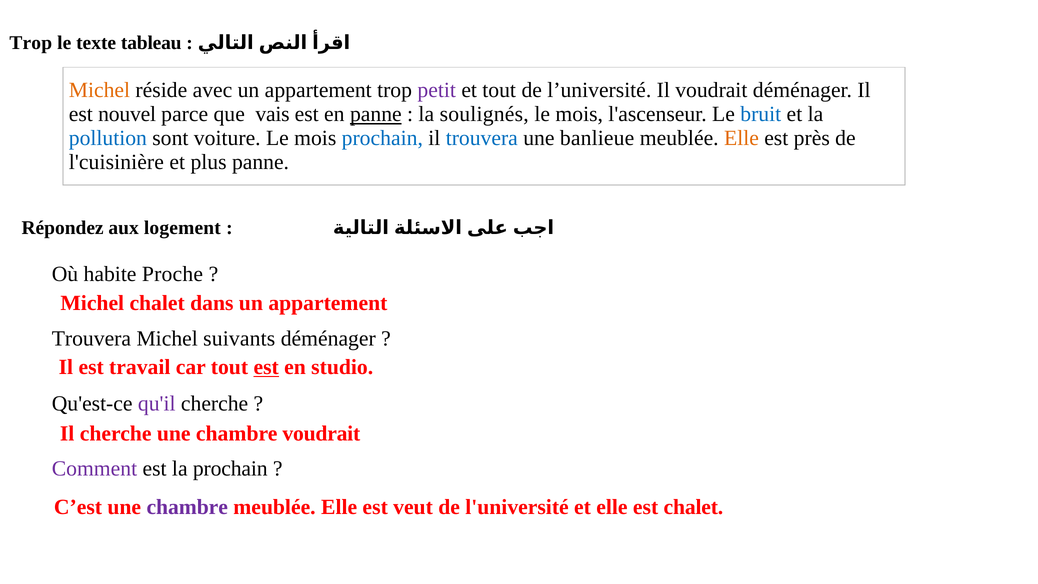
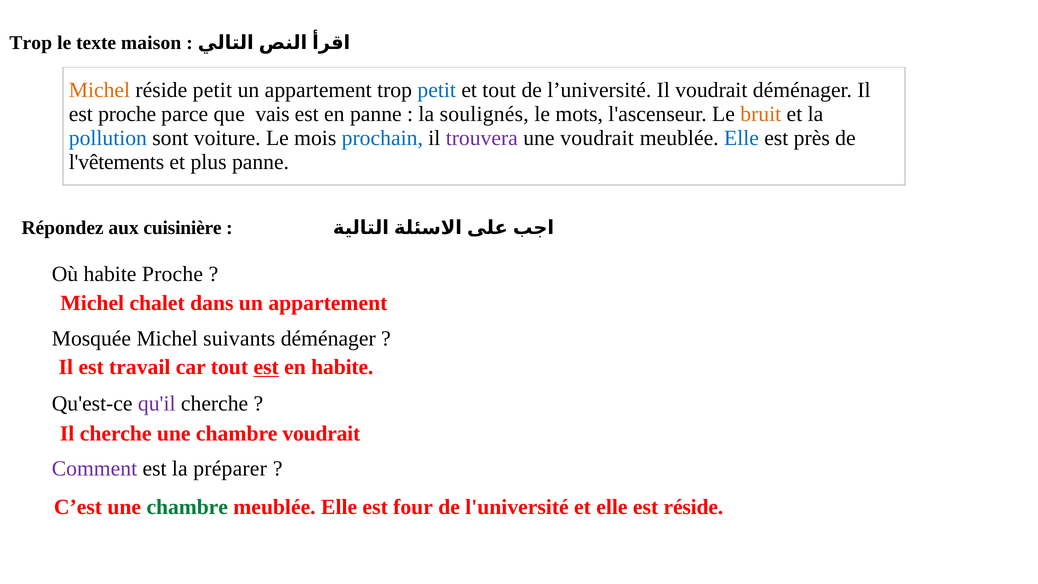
tableau: tableau -> maison (151, 43)
réside avec: avec -> petit (212, 90)
petit colour: purple -> blue (437, 90)
est nouvel: nouvel -> proche (127, 114)
panne underline: present -> none (376, 114)
mois: mois -> mots (579, 114)
bruit colour: blue -> orange (761, 114)
trouvera colour: blue -> purple (482, 138)
une banlieue: banlieue -> voudrait (597, 138)
Elle colour: orange -> blue (741, 138)
l'cuisinière: l'cuisinière -> l'vêtements (116, 162)
logement: logement -> cuisinière (183, 228)
Trouvera: Trouvera -> Mosquée (91, 339)
en studio: studio -> habite (342, 367)
la prochain: prochain -> préparer (230, 469)
chambre colour: purple -> green (187, 507)
veut: veut -> four (413, 507)
est chalet: chalet -> réside (693, 507)
